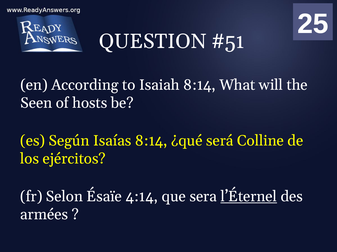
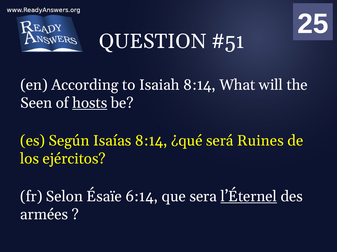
hosts underline: none -> present (90, 103)
Colline: Colline -> Ruines (260, 141)
4:14: 4:14 -> 6:14 (142, 197)
